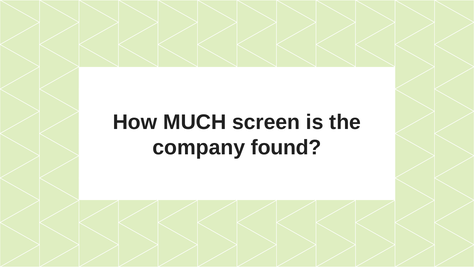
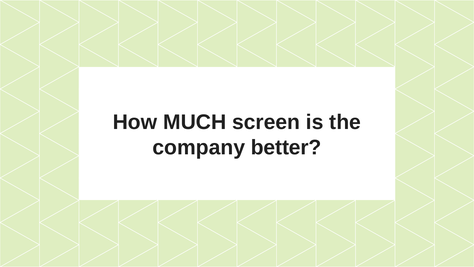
found: found -> better (286, 147)
